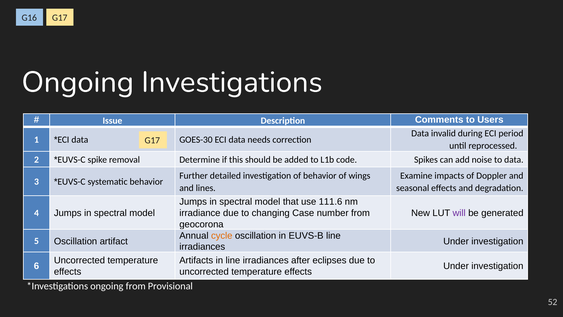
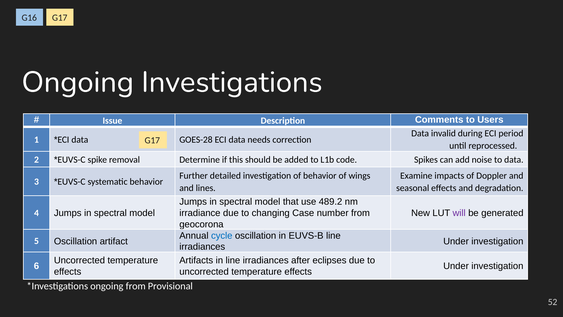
GOES-30: GOES-30 -> GOES-28 (196, 139)
111.6: 111.6 -> 489.2 (331, 202)
cycle colour: orange -> blue (222, 235)
